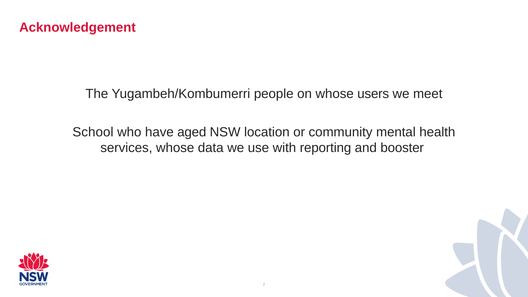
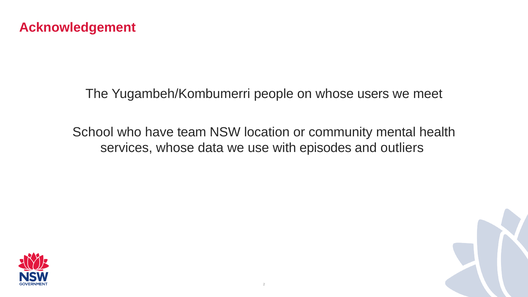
aged: aged -> team (192, 132)
reporting: reporting -> episodes (326, 148)
booster: booster -> outliers (402, 148)
